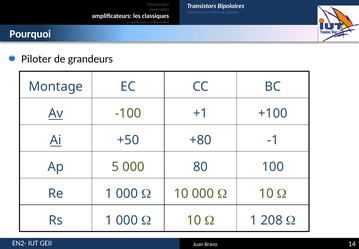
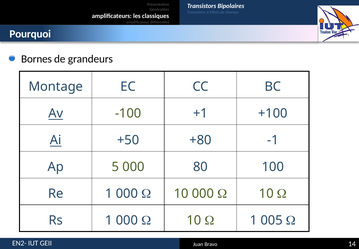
Piloter: Piloter -> Bornes (36, 59)
208: 208 -> 005 (272, 220)
